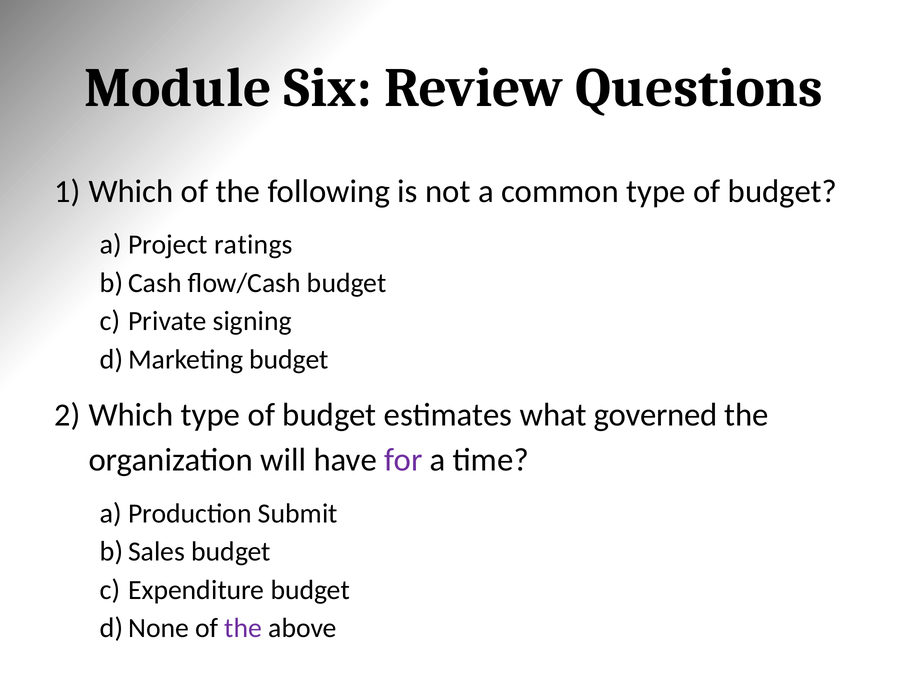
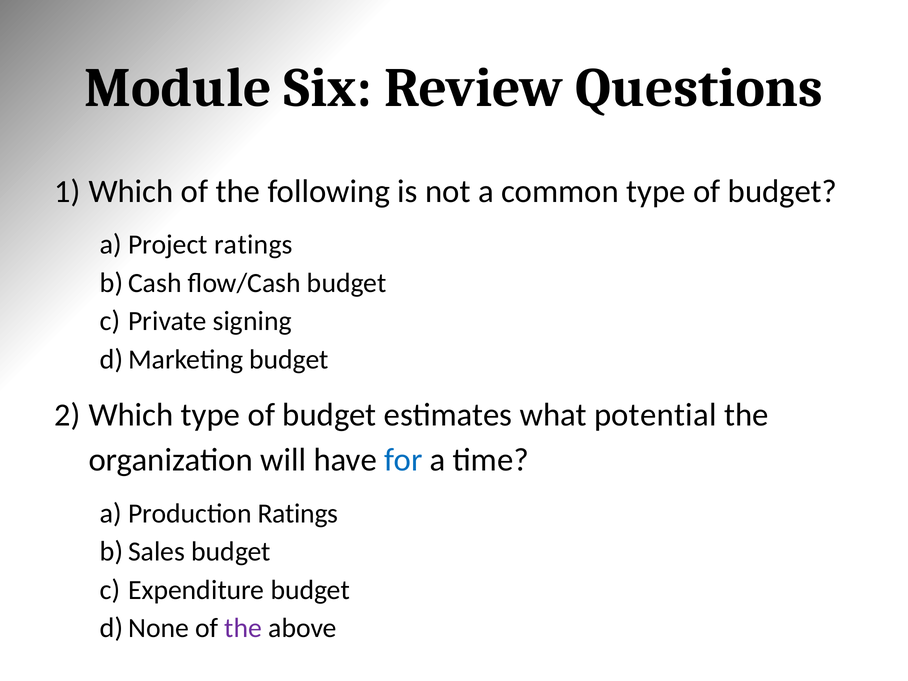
governed: governed -> potential (655, 415)
for colour: purple -> blue (403, 460)
Submit: Submit -> Ratings (298, 514)
